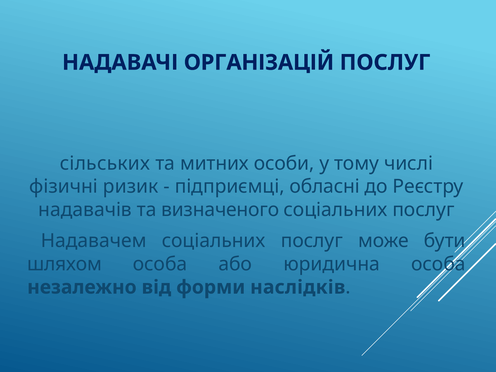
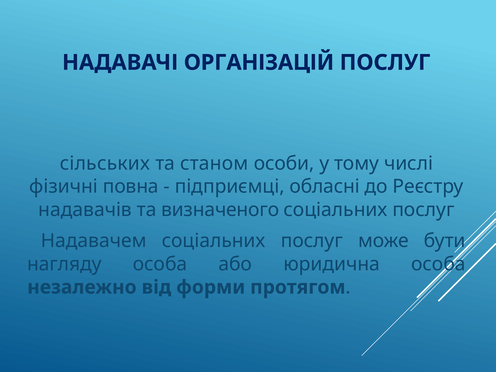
митних: митних -> станом (214, 163)
ризик: ризик -> повна (131, 187)
шляхом: шляхом -> нагляду (64, 264)
наслідків: наслідків -> протягом (298, 287)
